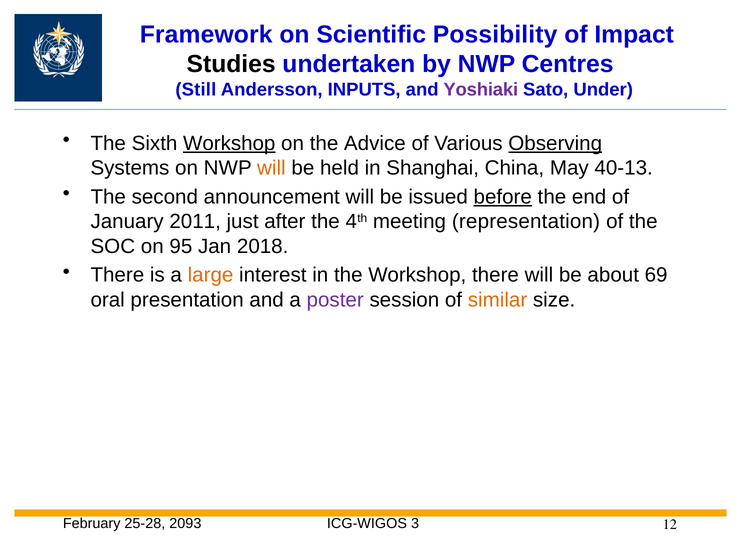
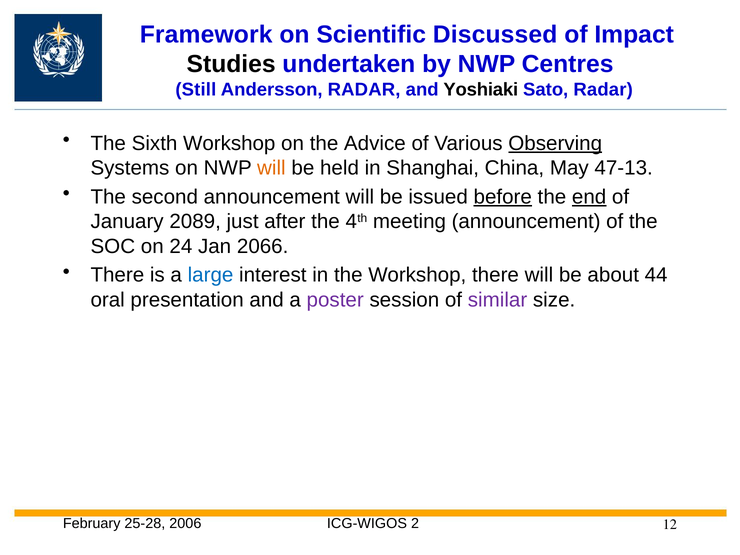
Possibility: Possibility -> Discussed (495, 34)
Andersson INPUTS: INPUTS -> RADAR (364, 89)
Yoshiaki colour: purple -> black (481, 89)
Sato Under: Under -> Radar (603, 89)
Workshop underline: present -> none (229, 144)
40-13: 40-13 -> 47-13 (624, 168)
end underline: none -> present (589, 197)
2011: 2011 -> 2089 (195, 222)
meeting representation: representation -> announcement (526, 222)
95: 95 -> 24 (181, 246)
2018: 2018 -> 2066 (263, 246)
large colour: orange -> blue (211, 275)
69: 69 -> 44 (656, 275)
similar colour: orange -> purple (498, 300)
2093: 2093 -> 2006 (185, 523)
3: 3 -> 2 (415, 523)
